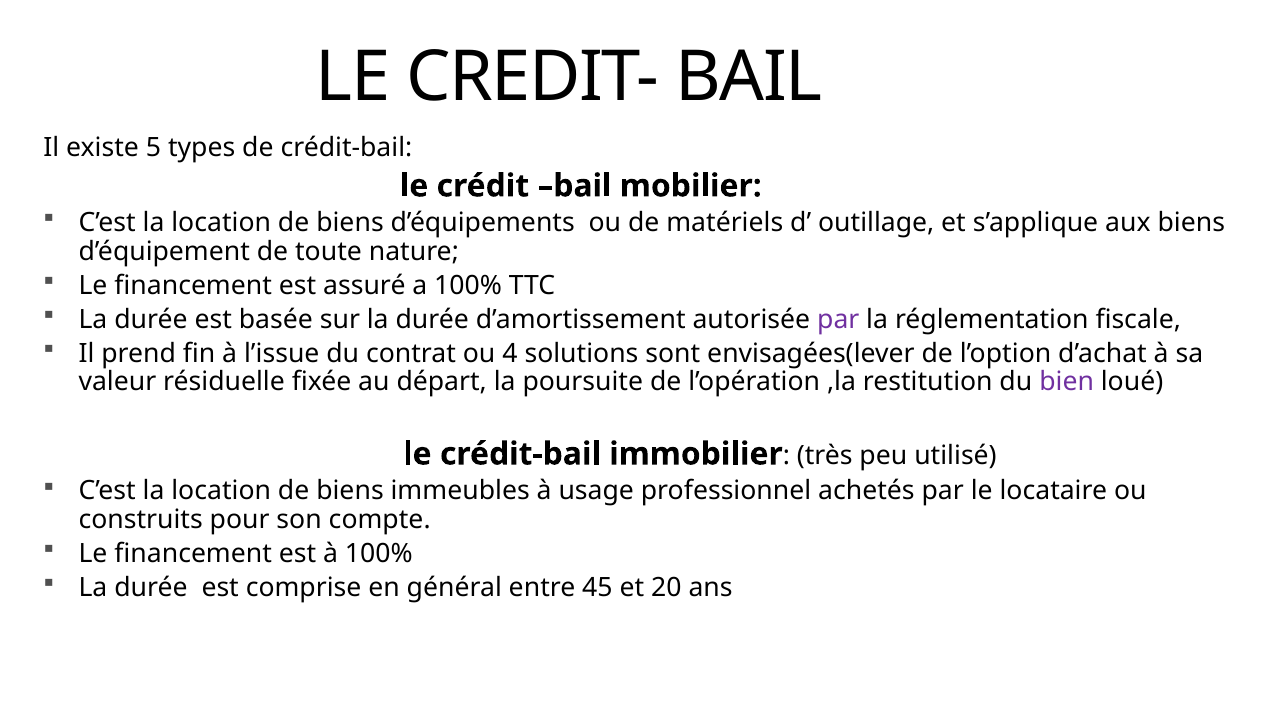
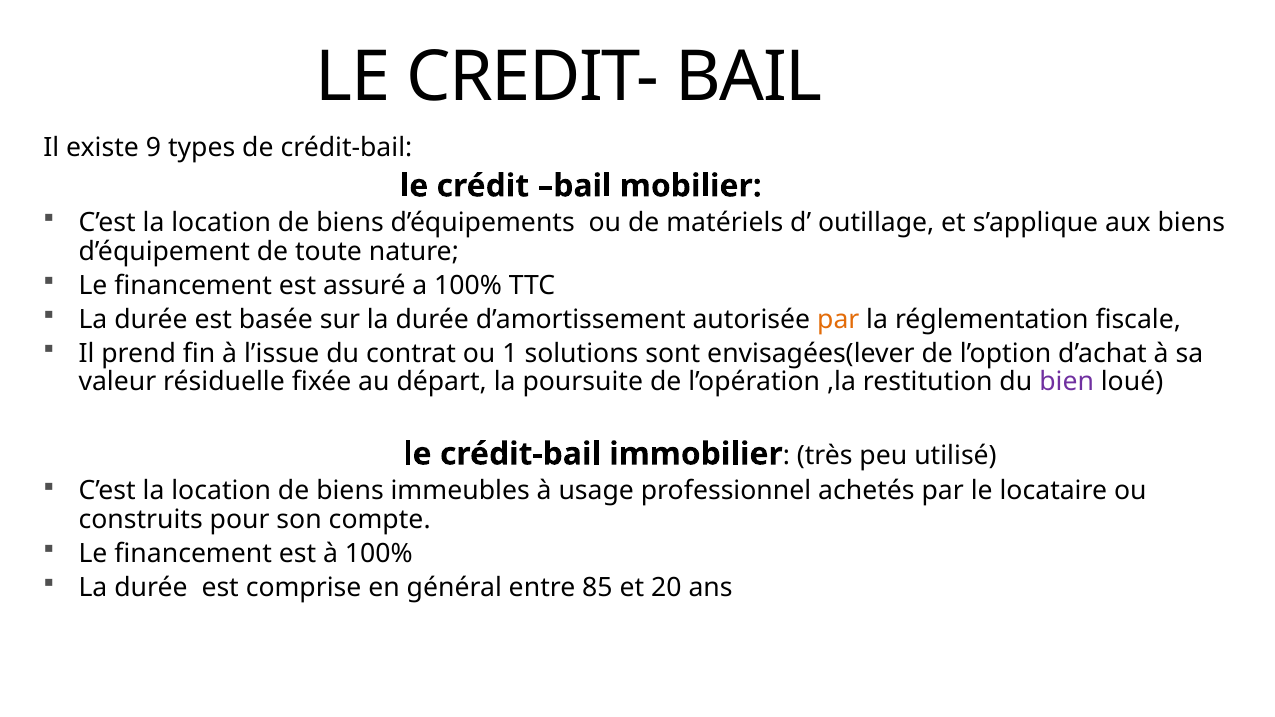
5: 5 -> 9 (153, 148)
par colour: purple -> orange (838, 320)
4: 4 -> 1 (510, 354)
45: 45 -> 85 (597, 588)
